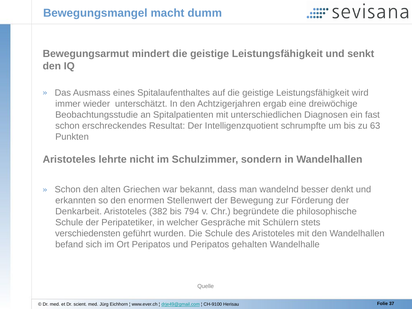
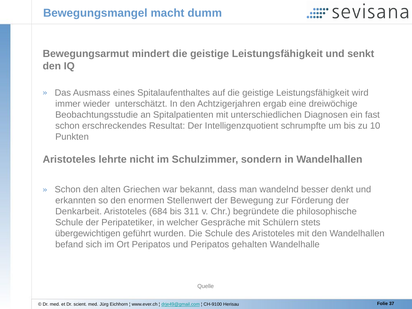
63: 63 -> 10 (375, 126)
382: 382 -> 684 (158, 212)
794: 794 -> 311 (192, 212)
verschiedensten: verschiedensten -> übergewichtigen (88, 233)
